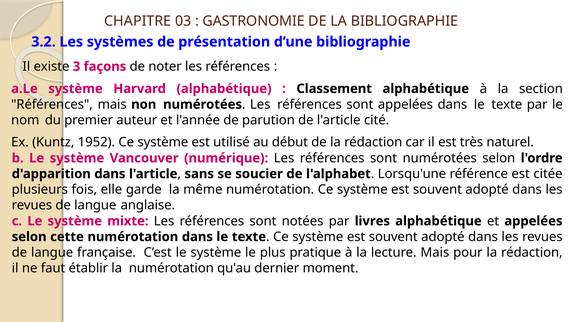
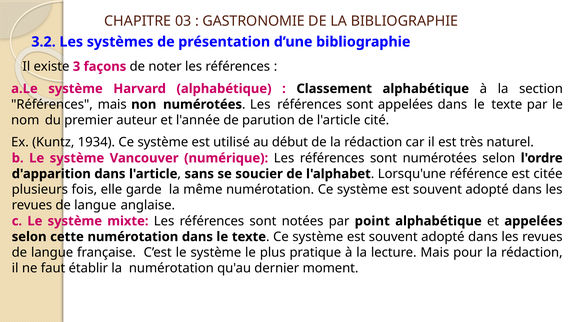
1952: 1952 -> 1934 (96, 142)
livres: livres -> point (372, 221)
